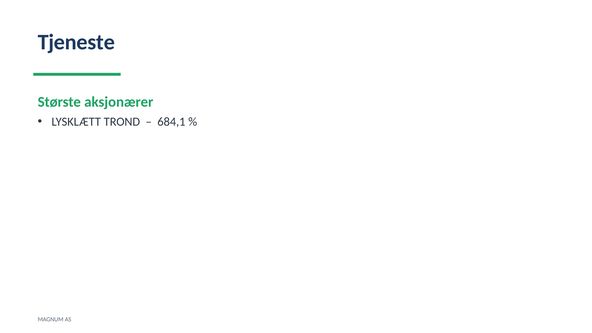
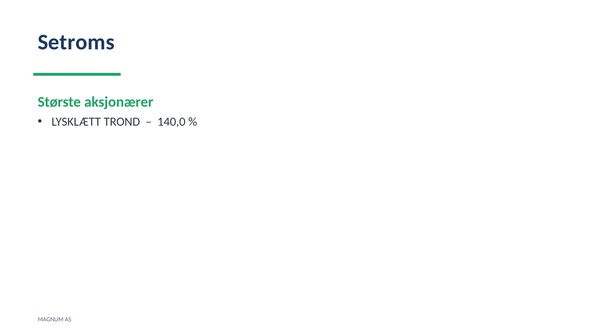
Tjeneste: Tjeneste -> Setroms (76, 42)
684,1: 684,1 -> 140,0 (171, 122)
